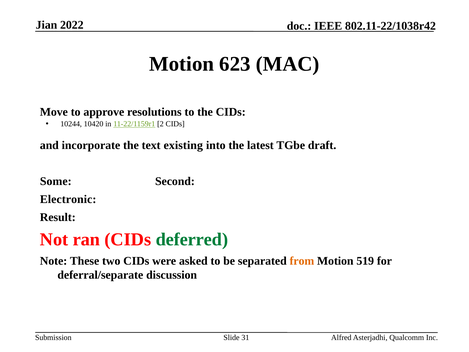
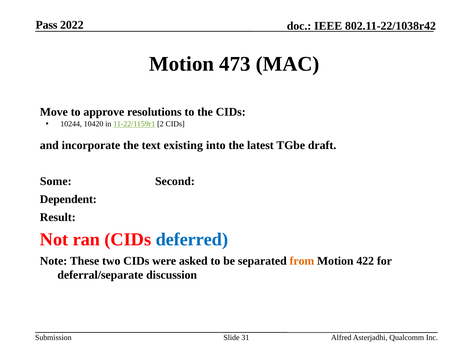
Jian: Jian -> Pass (47, 25)
623: 623 -> 473 (235, 64)
Electronic: Electronic -> Dependent (68, 199)
deferred colour: green -> blue (192, 239)
519: 519 -> 422 (365, 261)
